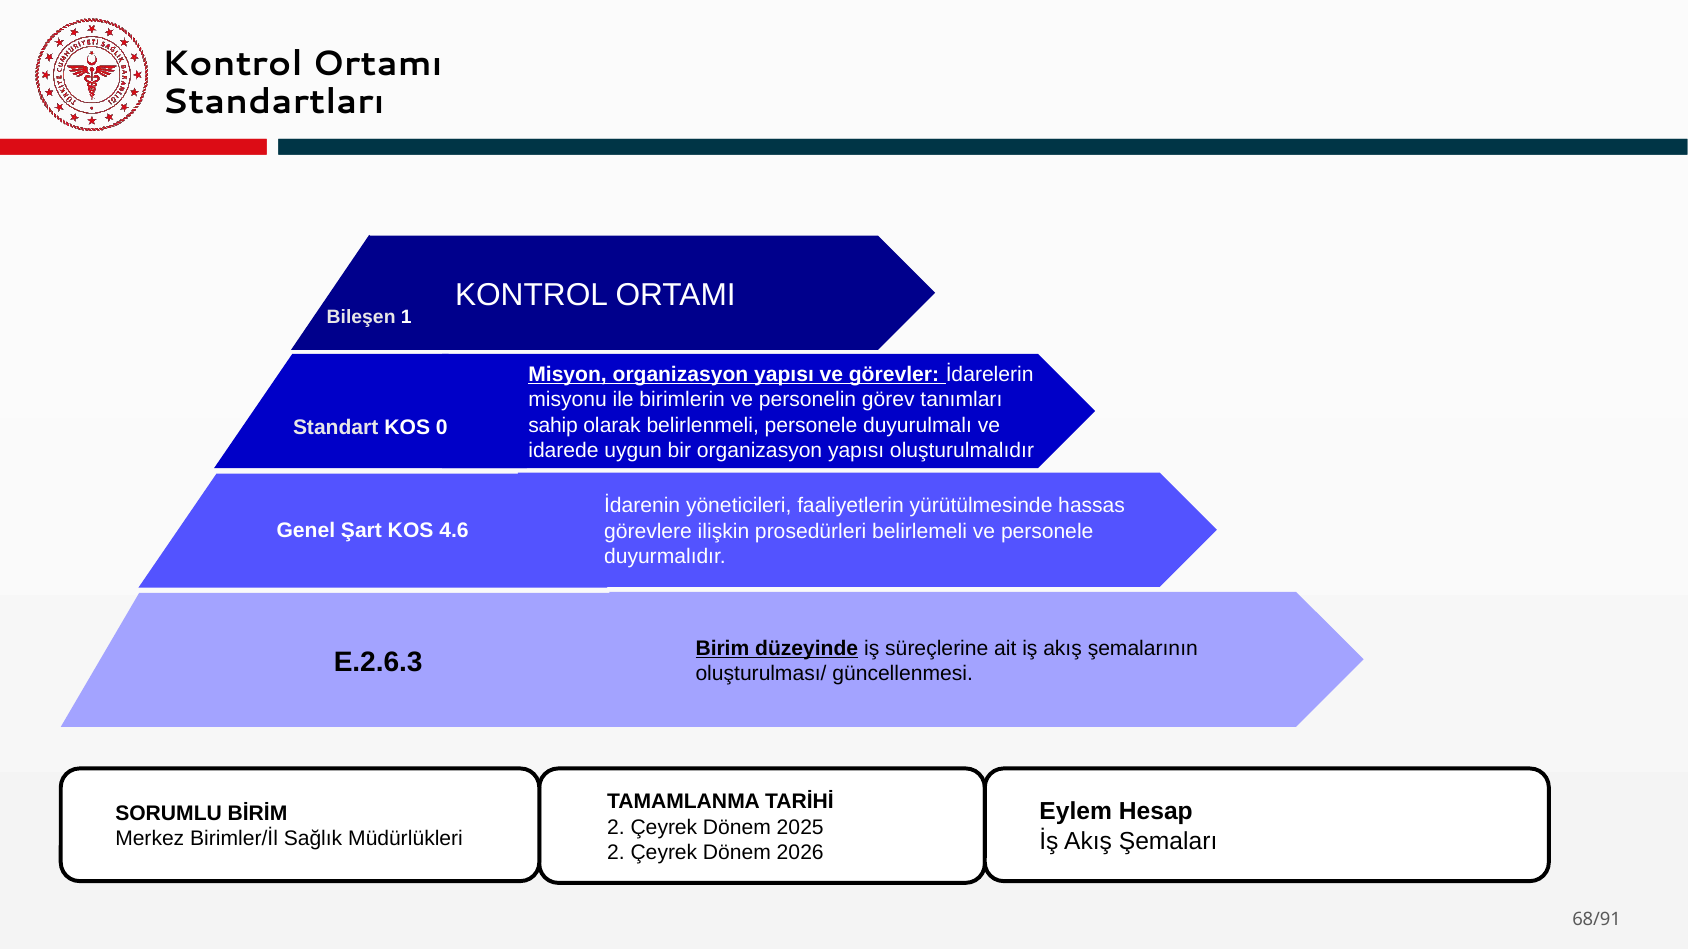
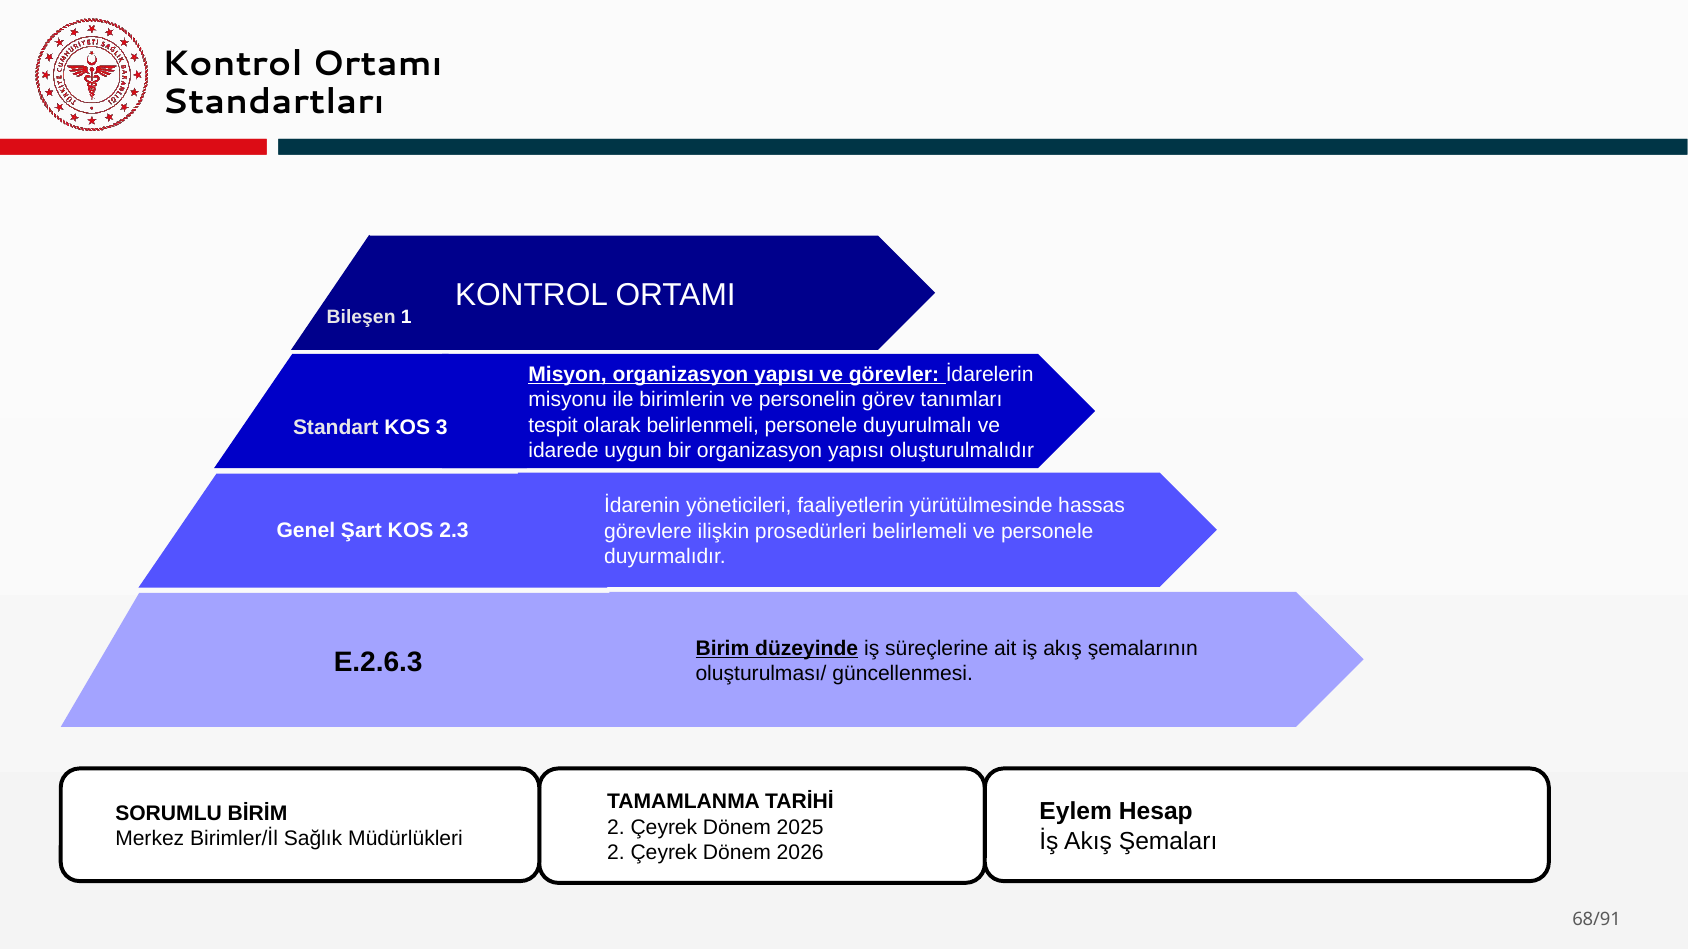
sahip: sahip -> tespit (553, 425)
0: 0 -> 3 (442, 427)
4.6: 4.6 -> 2.3 (454, 531)
